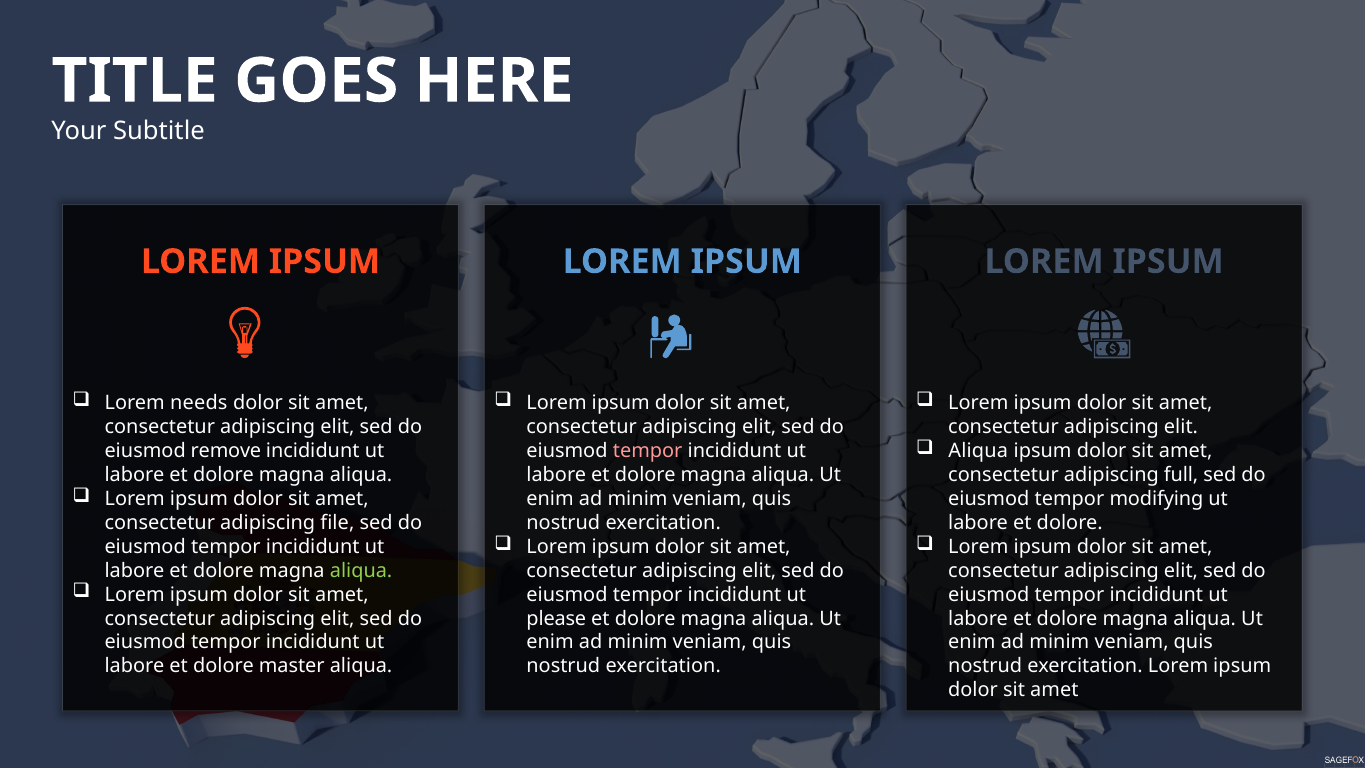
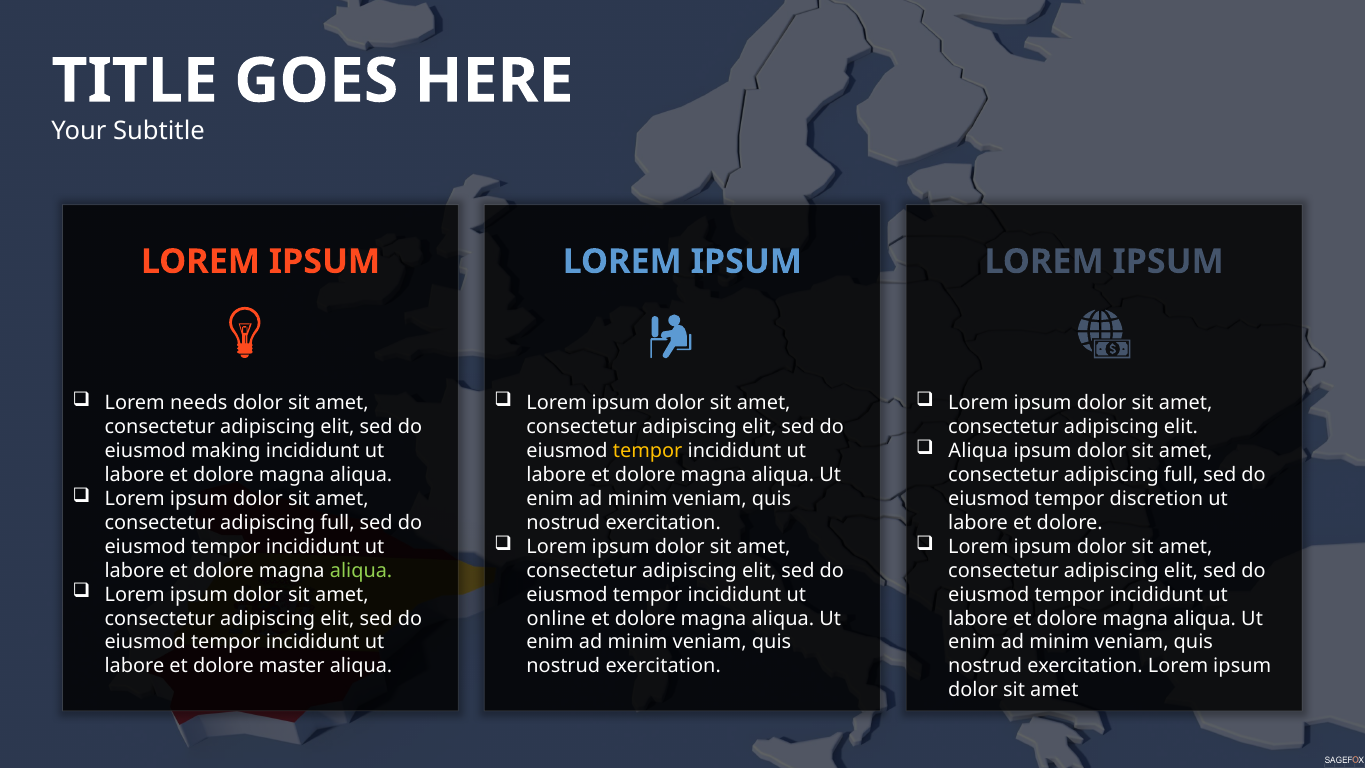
remove: remove -> making (226, 451)
tempor colour: pink -> yellow (648, 451)
modifying: modifying -> discretion (1156, 499)
file: file -> full (337, 523)
please: please -> online (556, 618)
